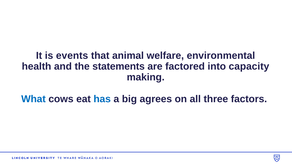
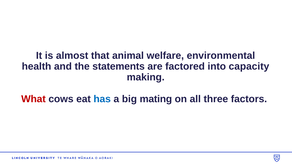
events: events -> almost (72, 56)
What colour: blue -> red (33, 99)
agrees: agrees -> mating (156, 99)
